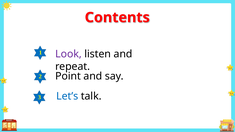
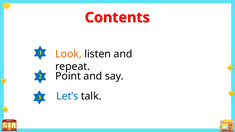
Look colour: purple -> orange (68, 54)
